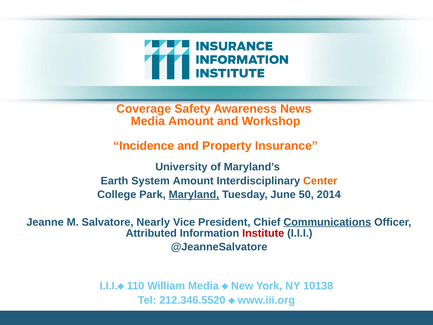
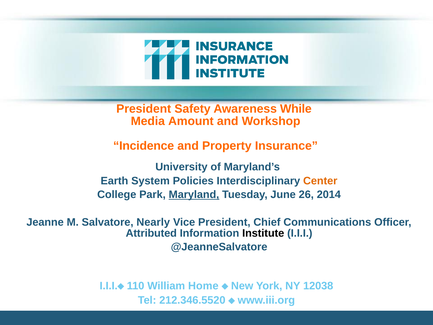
Coverage: Coverage -> President (144, 109)
News: News -> While (296, 109)
System Amount: Amount -> Policies (193, 181)
50: 50 -> 26 (306, 194)
Communications underline: present -> none (327, 222)
Institute colour: red -> black (263, 233)
William Media: Media -> Home (203, 286)
10138: 10138 -> 12038 (318, 286)
